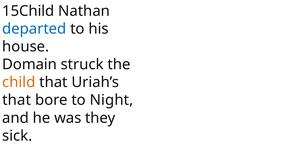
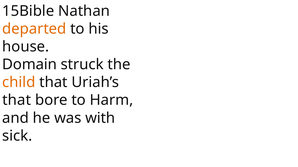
15Child: 15Child -> 15Bible (28, 11)
departed colour: blue -> orange (34, 29)
Night: Night -> Harm (112, 100)
they: they -> with (100, 118)
